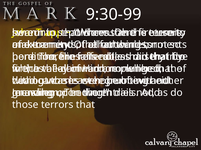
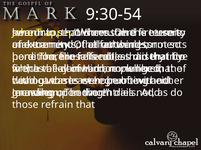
9:30-99: 9:30-99 -> 9:30-54 (114, 15)
those terrors: terrors -> refrain (57, 105)
